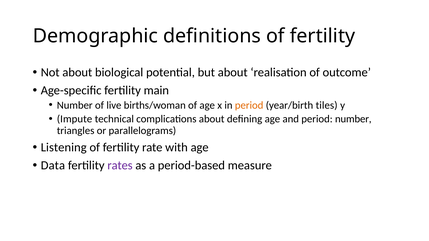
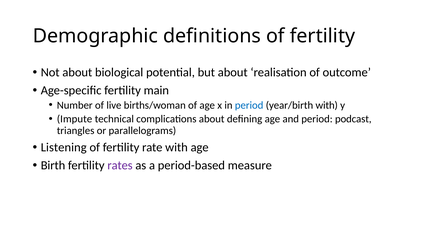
period colour: orange -> blue (249, 105)
year/birth tiles: tiles -> with (327, 105)
period number: number -> podcast (353, 119)
Data: Data -> Birth (53, 166)
